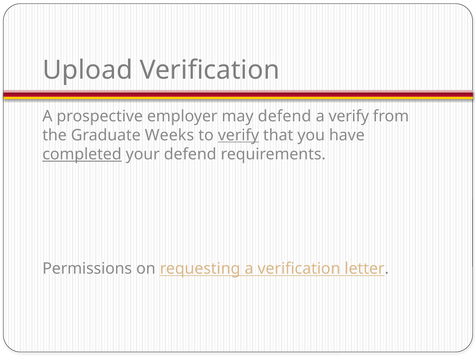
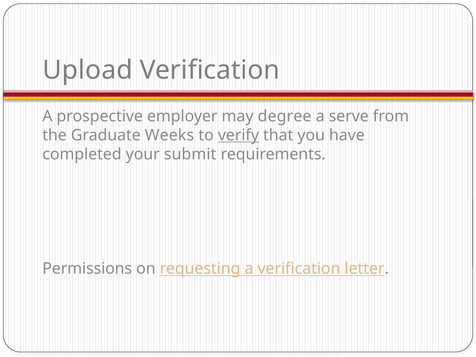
may defend: defend -> degree (285, 116)
a verify: verify -> serve (349, 116)
completed underline: present -> none (82, 154)
your defend: defend -> submit (190, 154)
